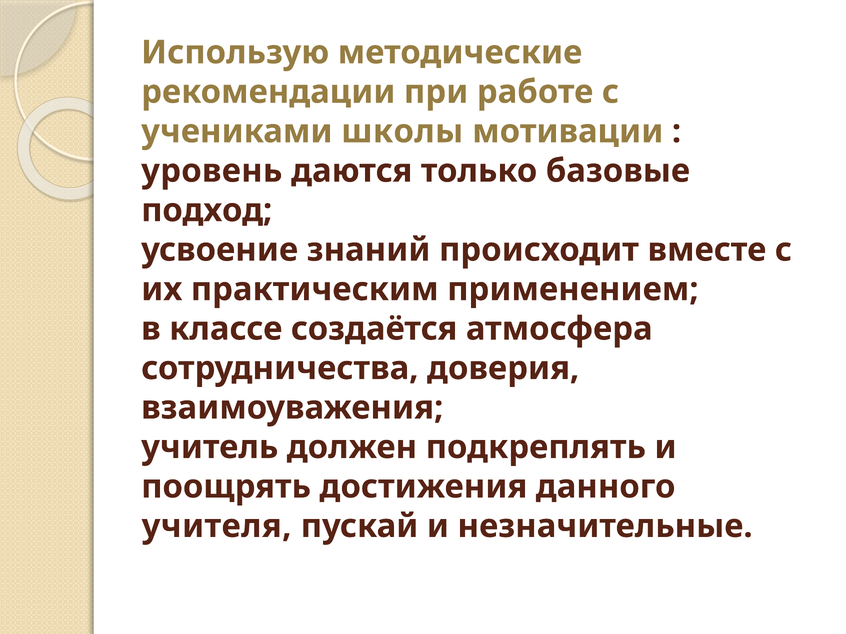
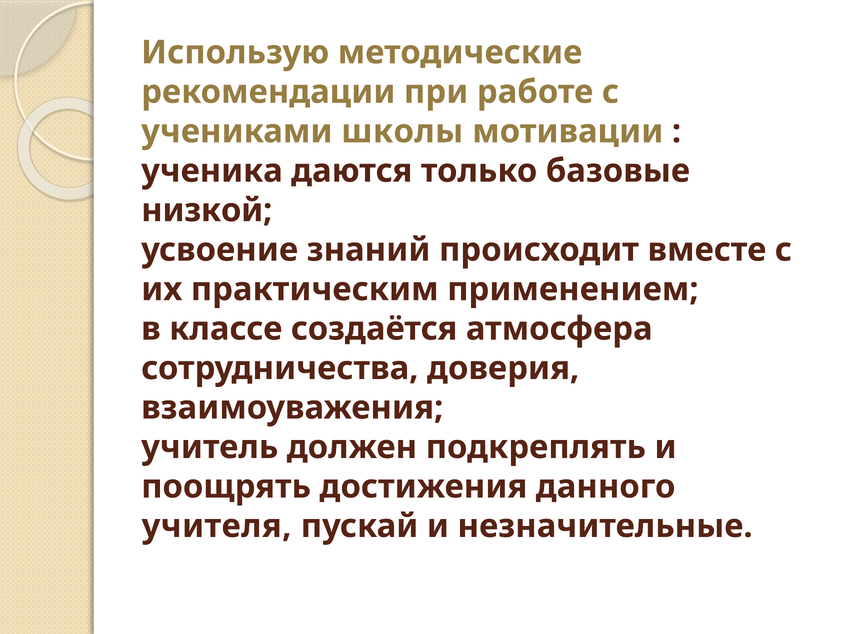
уровень: уровень -> ученика (212, 171)
подход: подход -> низкой (207, 211)
